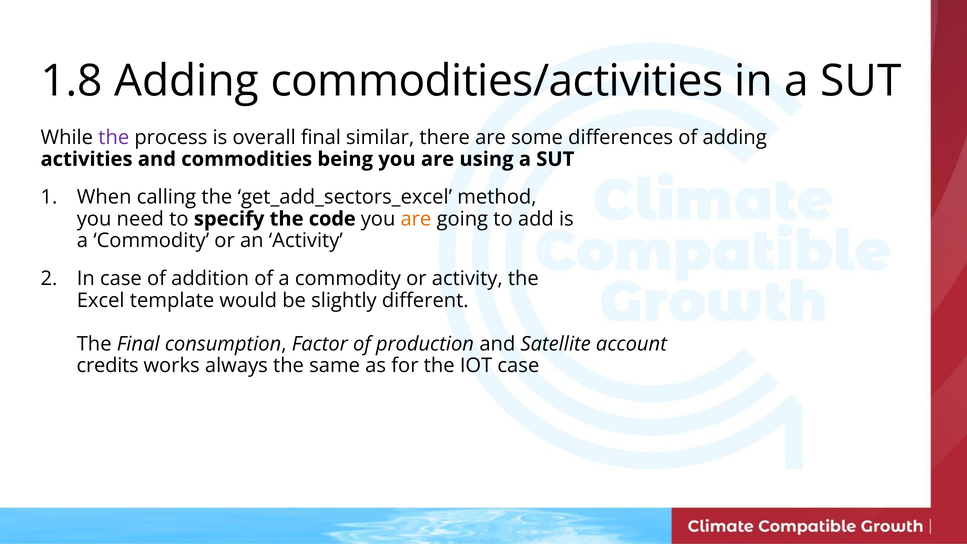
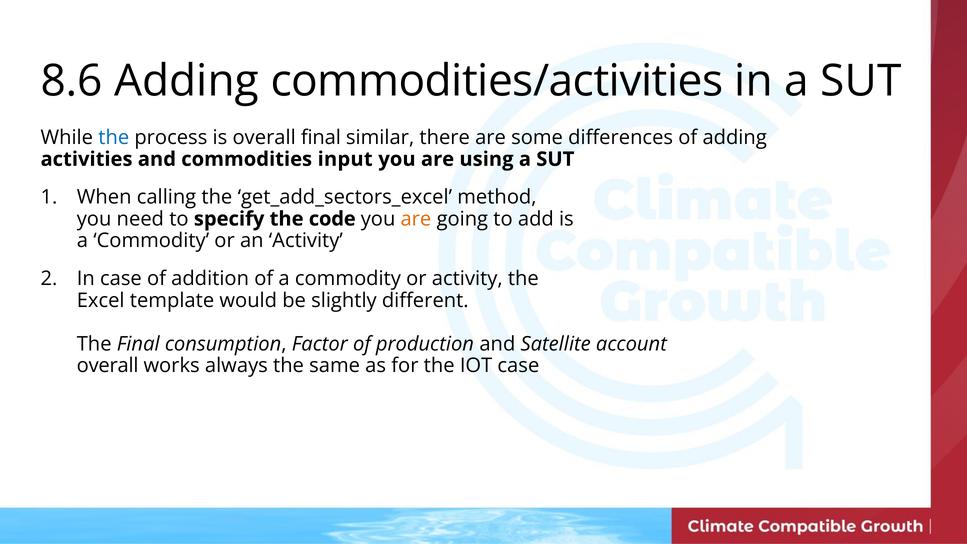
1.8: 1.8 -> 8.6 (72, 81)
the colour: purple -> blue (114, 137)
being: being -> input (345, 159)
credits: credits -> overall (108, 366)
